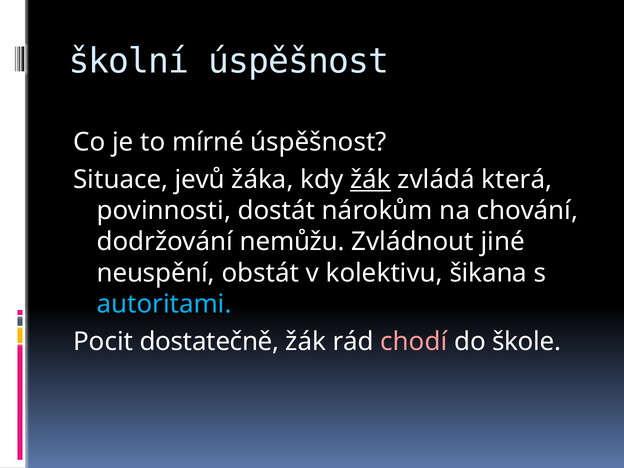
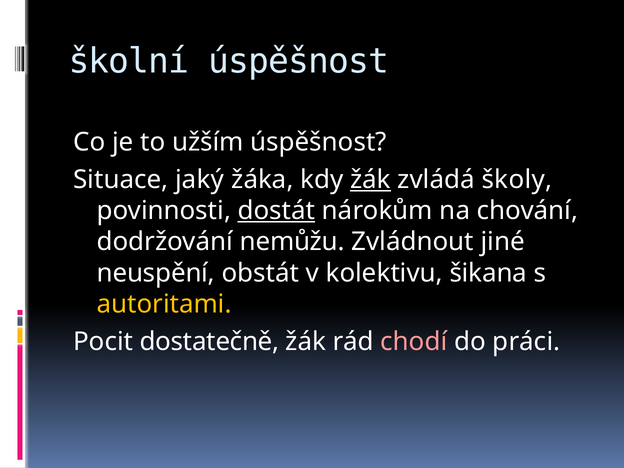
mírné: mírné -> užším (208, 142)
jevů: jevů -> jaký (200, 179)
která: která -> školy (517, 179)
dostát underline: none -> present (276, 211)
autoritami colour: light blue -> yellow (164, 304)
škole: škole -> práci (526, 342)
